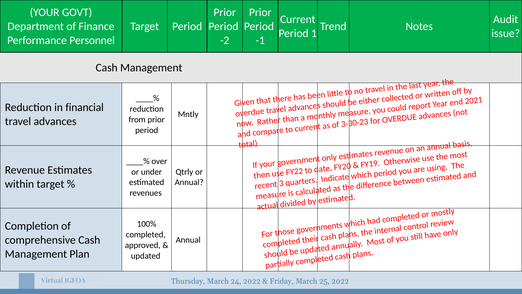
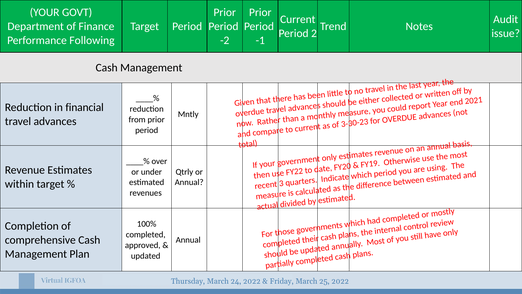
1: 1 -> 2 (314, 33)
Personnel: Personnel -> Following (92, 40)
